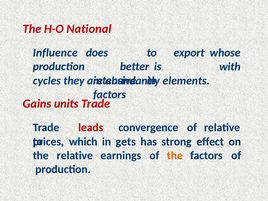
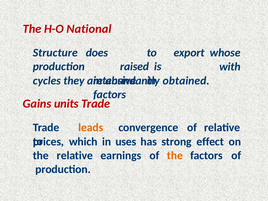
Influence: Influence -> Structure (55, 53)
better: better -> raised (135, 67)
elements: elements -> obtained (186, 81)
leads colour: red -> orange (91, 128)
gets: gets -> uses (126, 142)
